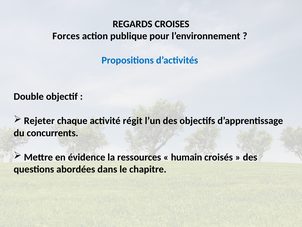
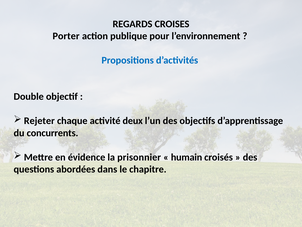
Forces: Forces -> Porter (66, 36)
régit: régit -> deux (133, 121)
ressources: ressources -> prisonnier (139, 157)
